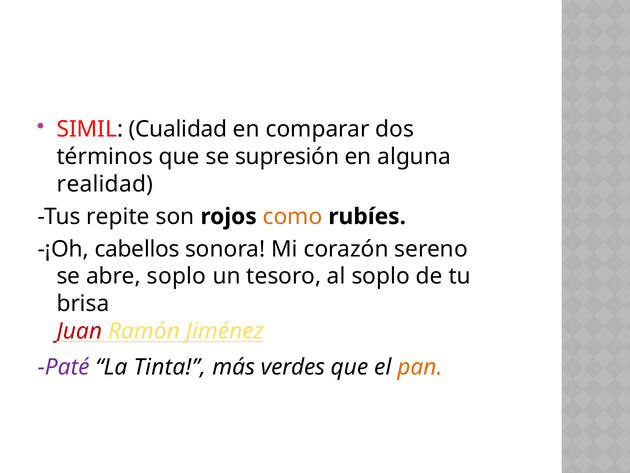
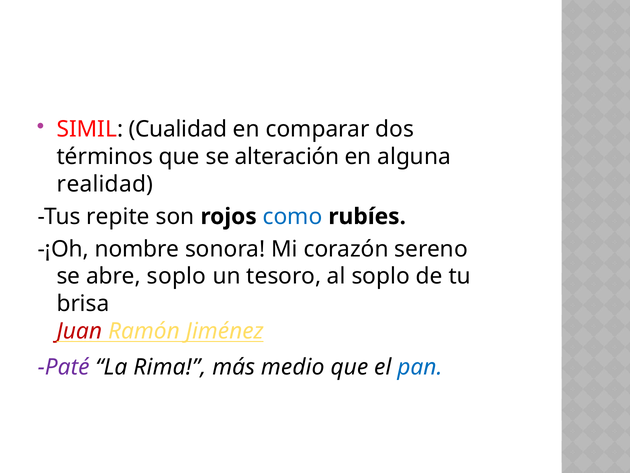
supresión: supresión -> alteración (287, 157)
como colour: orange -> blue (293, 216)
cabellos: cabellos -> nombre (137, 249)
Tinta: Tinta -> Rima (170, 367)
verdes: verdes -> medio (293, 367)
pan colour: orange -> blue (420, 367)
